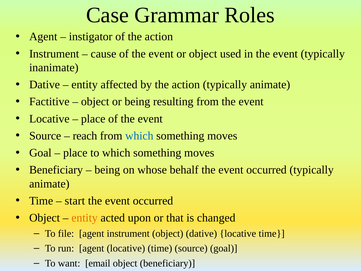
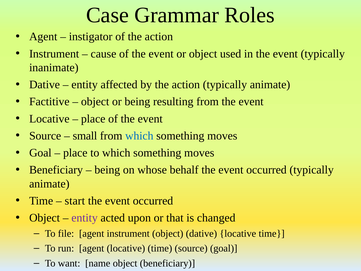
reach: reach -> small (85, 136)
entity colour: orange -> purple (85, 218)
email: email -> name (98, 263)
